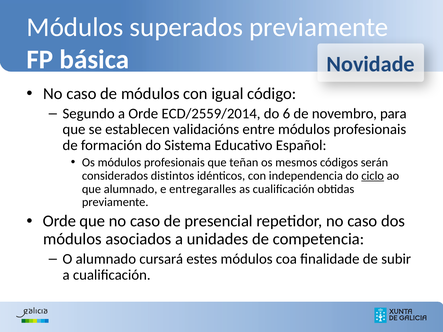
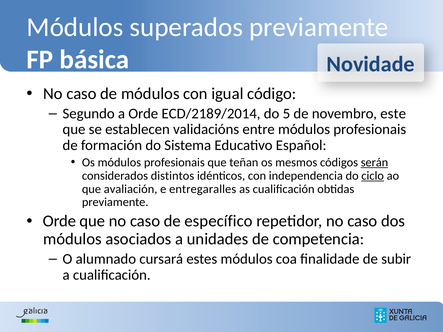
ECD/2559/2014: ECD/2559/2014 -> ECD/2189/2014 (211, 114)
6: 6 -> 5 (286, 114)
para: para -> este (393, 114)
serán underline: none -> present (374, 163)
que alumnado: alumnado -> avaliación (131, 189)
presencial: presencial -> específico (219, 221)
